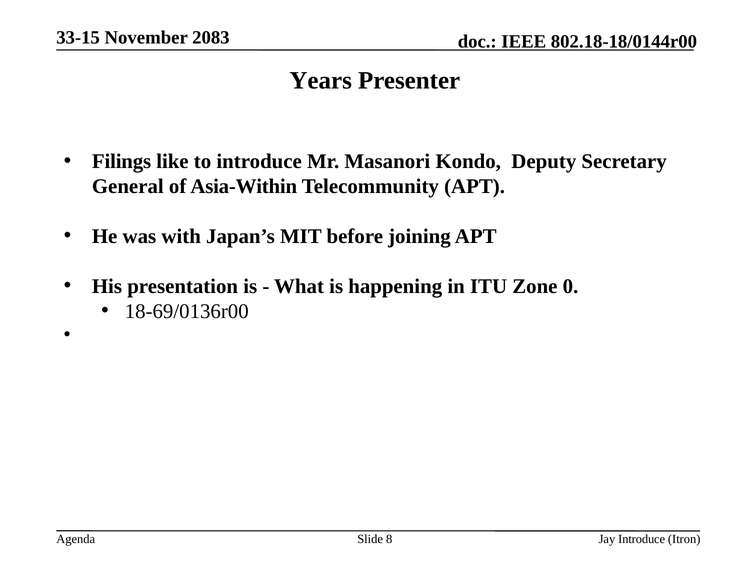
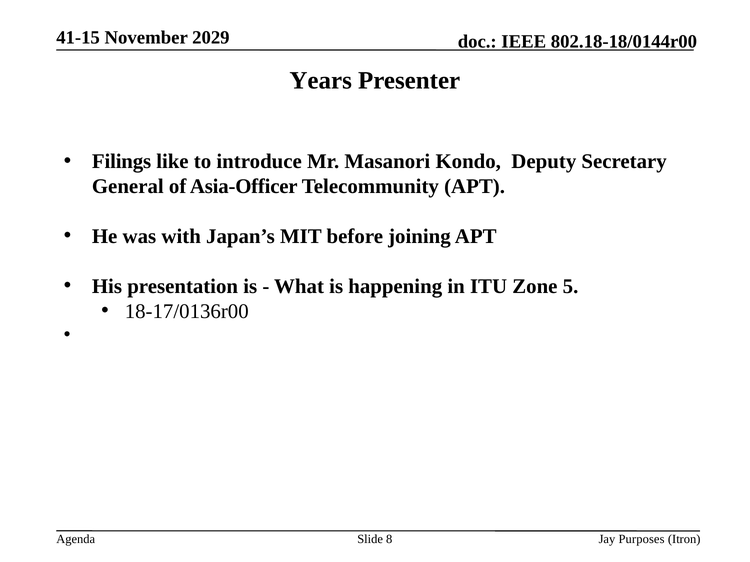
33-15: 33-15 -> 41-15 (78, 37)
2083: 2083 -> 2029 (211, 37)
Asia-Within: Asia-Within -> Asia-Officer (244, 186)
0: 0 -> 5 (571, 287)
18-69/0136r00: 18-69/0136r00 -> 18-17/0136r00 (187, 312)
Jay Introduce: Introduce -> Purposes (642, 539)
